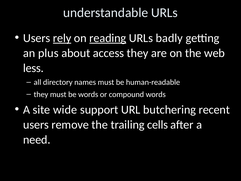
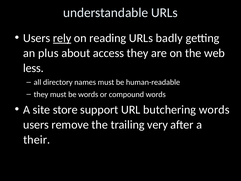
reading underline: present -> none (108, 38)
wide: wide -> store (65, 109)
butchering recent: recent -> words (214, 109)
cells: cells -> very (158, 125)
need: need -> their (37, 140)
